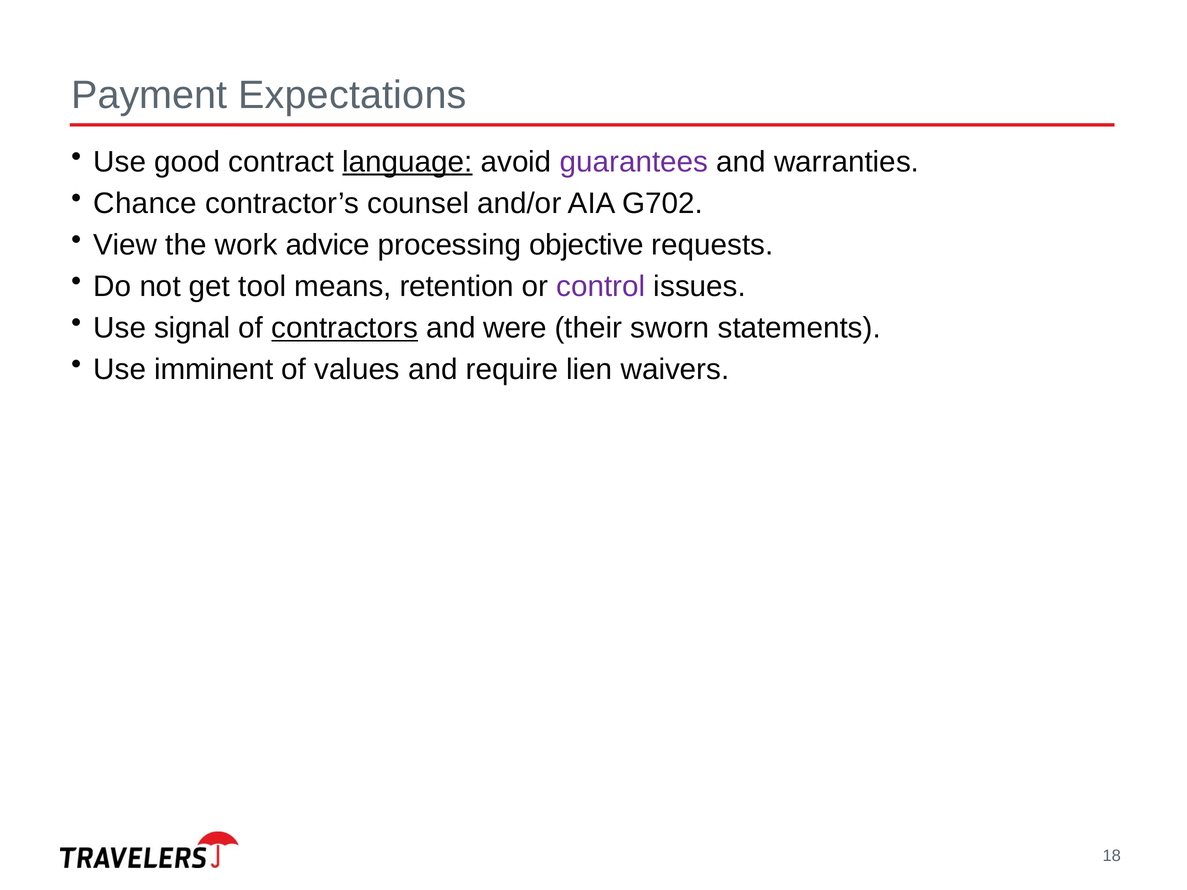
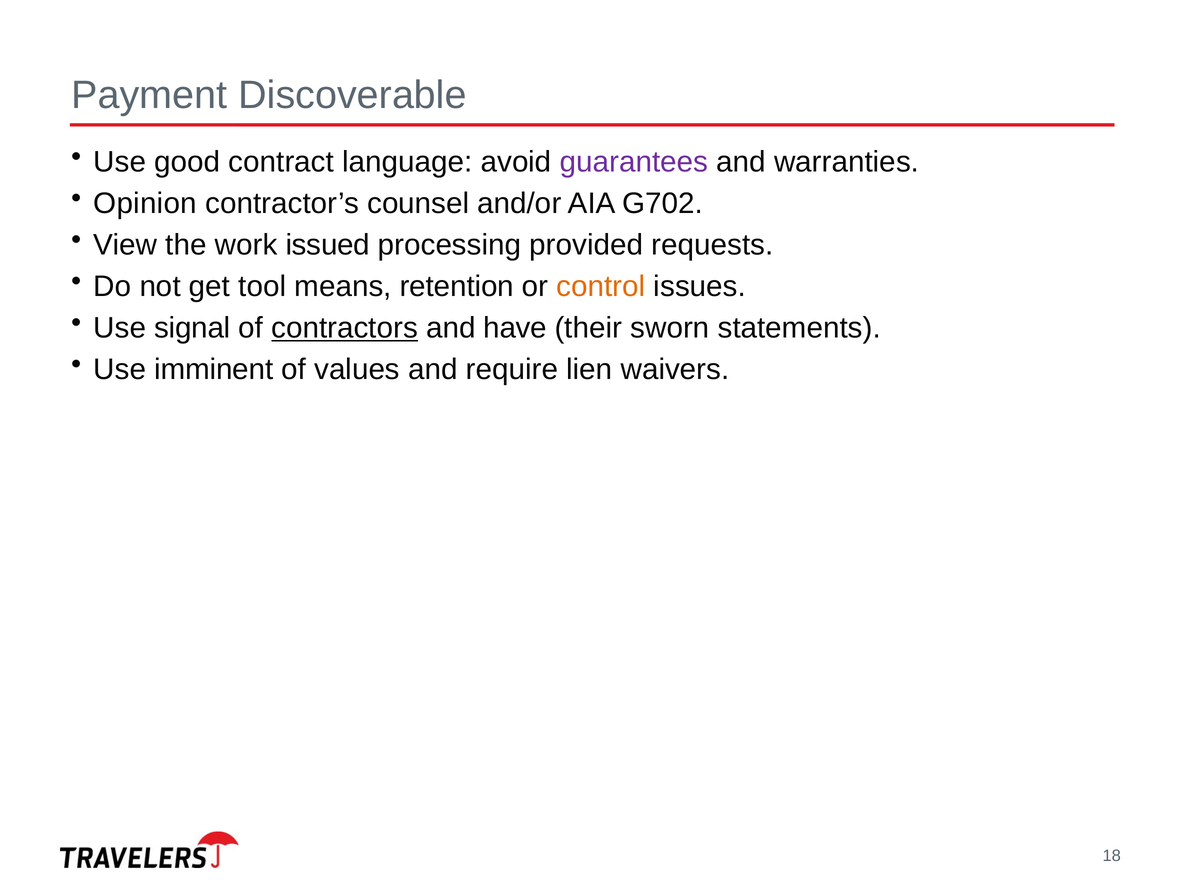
Expectations: Expectations -> Discoverable (352, 95)
language underline: present -> none (407, 162)
Chance: Chance -> Opinion (145, 203)
advice: advice -> issued (328, 245)
objective: objective -> provided (586, 245)
control colour: purple -> orange (601, 286)
were: were -> have (515, 328)
